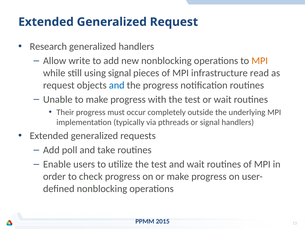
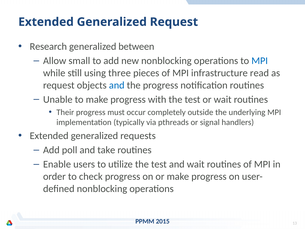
generalized handlers: handlers -> between (136, 46)
write: write -> small (79, 61)
MPI colour: orange -> blue (260, 61)
using signal: signal -> three (120, 73)
